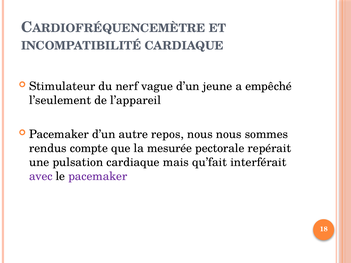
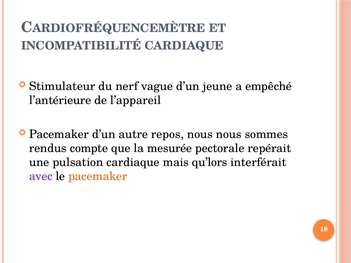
l’seulement: l’seulement -> l’antérieure (60, 100)
qu’fait: qu’fait -> qu’lors (210, 162)
pacemaker colour: purple -> orange (98, 176)
